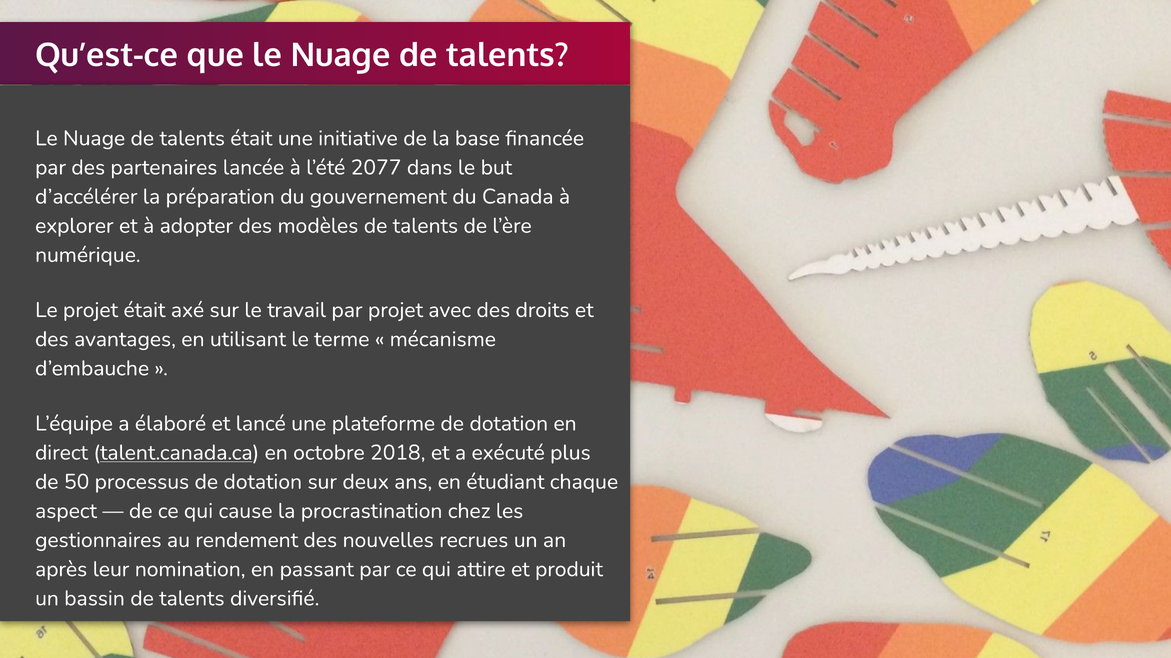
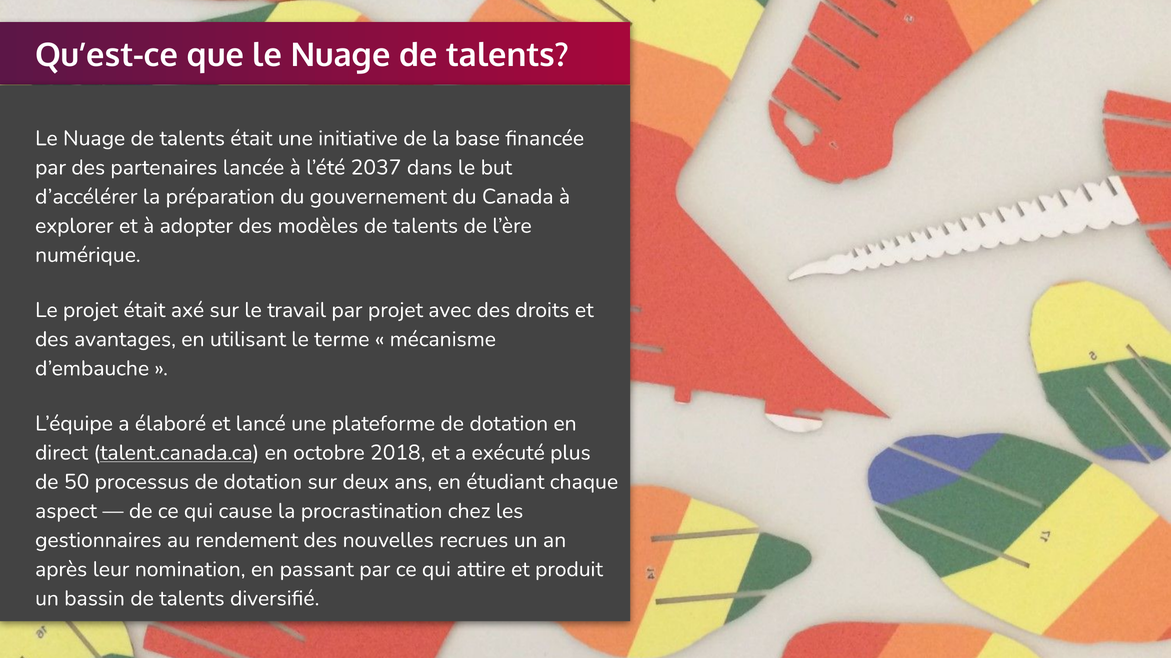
2077: 2077 -> 2037 (376, 168)
